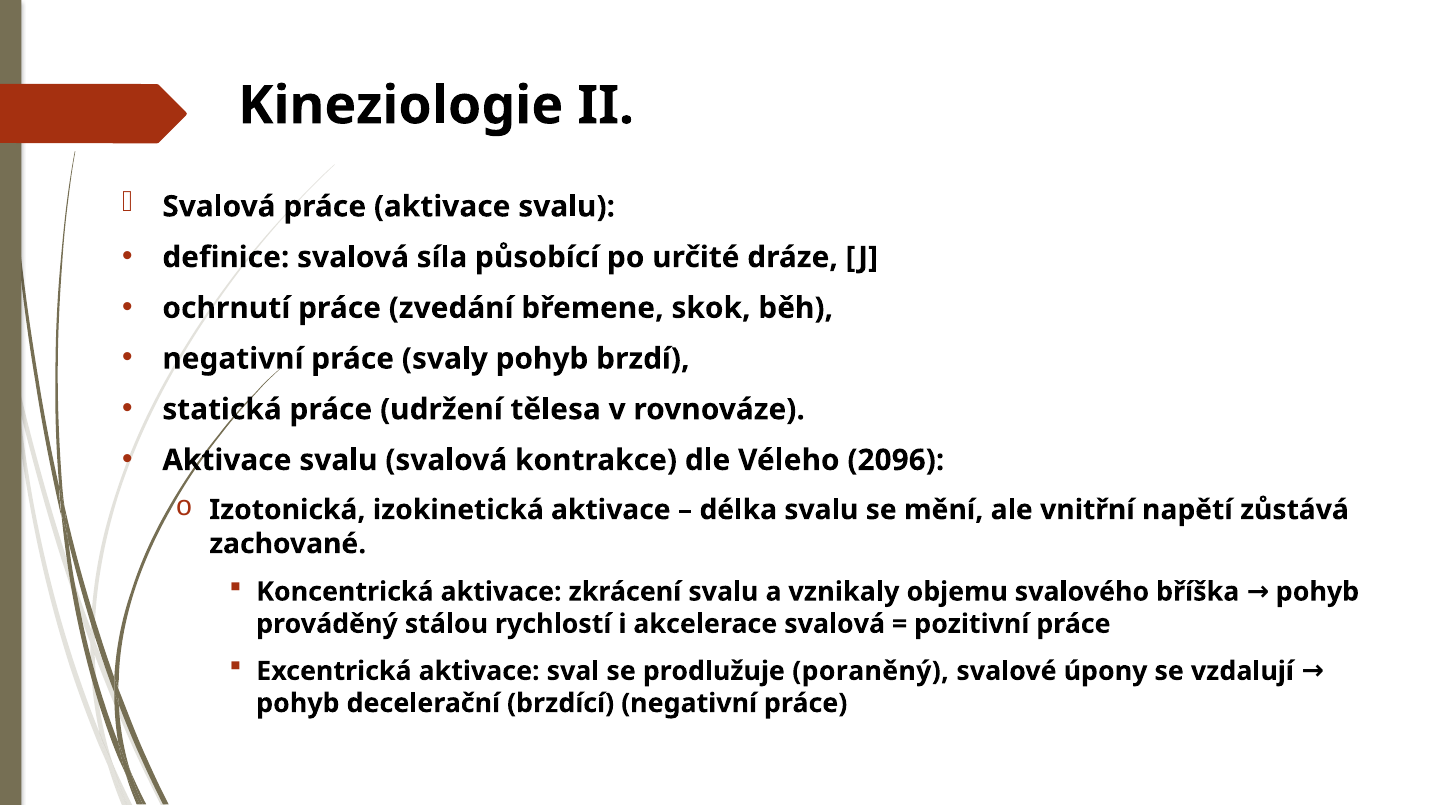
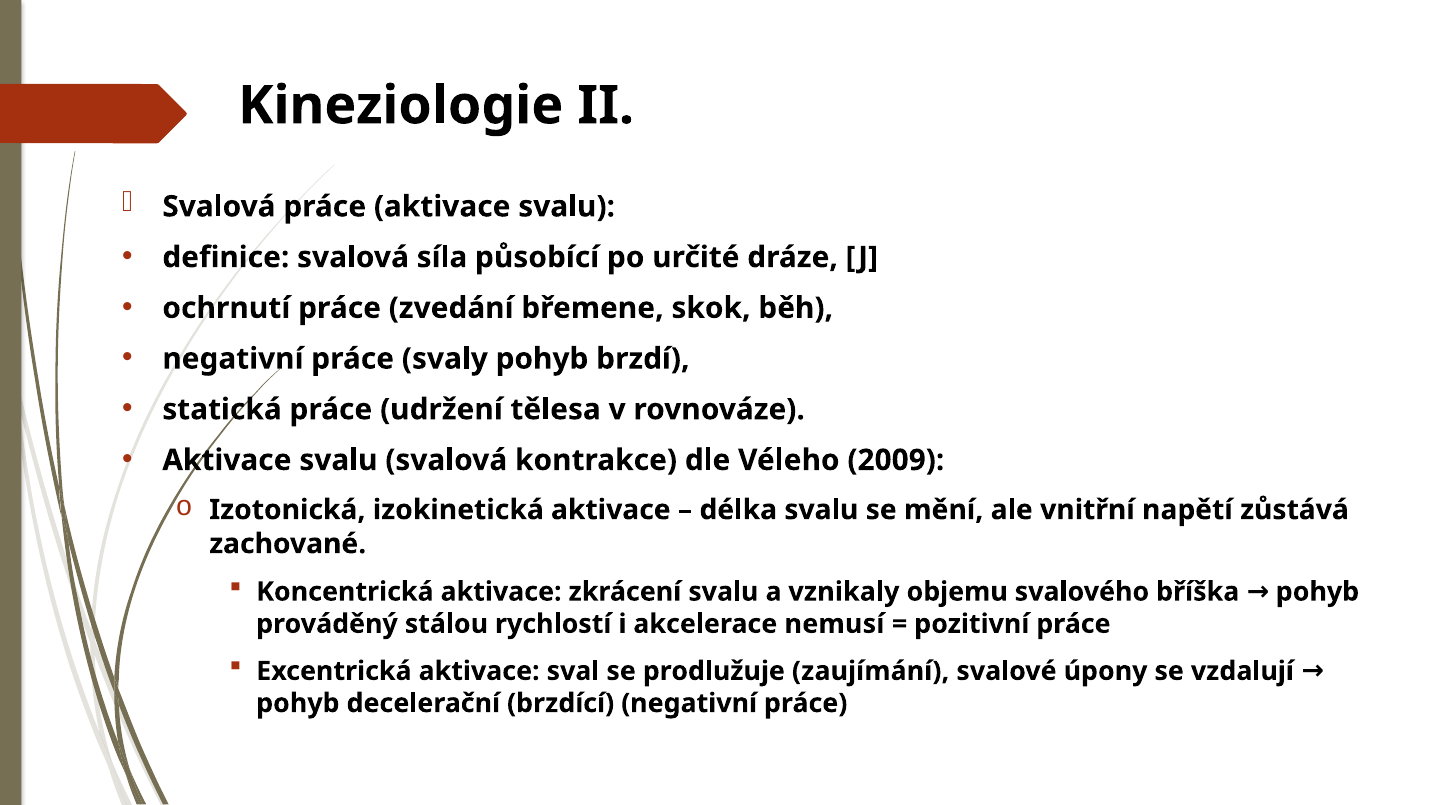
2096: 2096 -> 2009 (896, 460)
akcelerace svalová: svalová -> nemusí (834, 624)
poraněný: poraněný -> zaujímání (871, 671)
